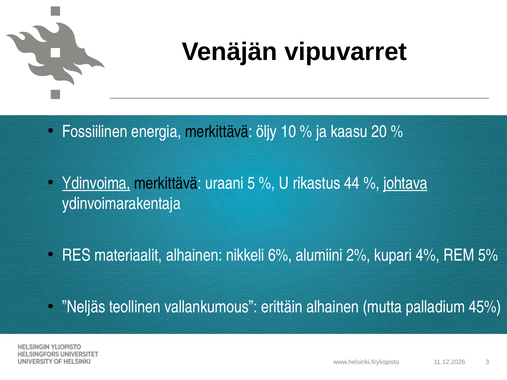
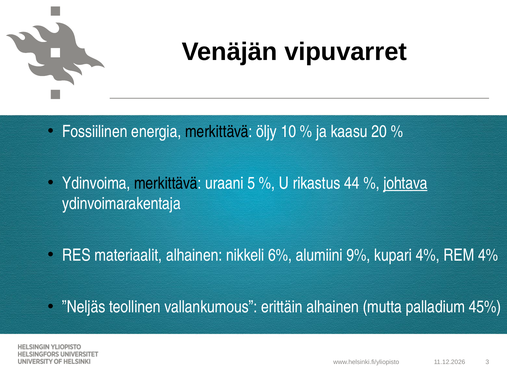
Ydinvoima underline: present -> none (96, 183)
2%: 2% -> 9% (359, 255)
REM 5%: 5% -> 4% (488, 255)
